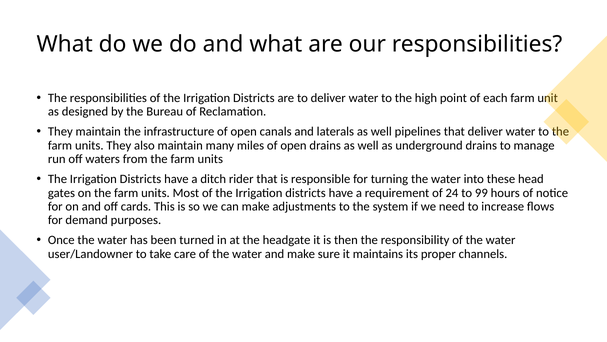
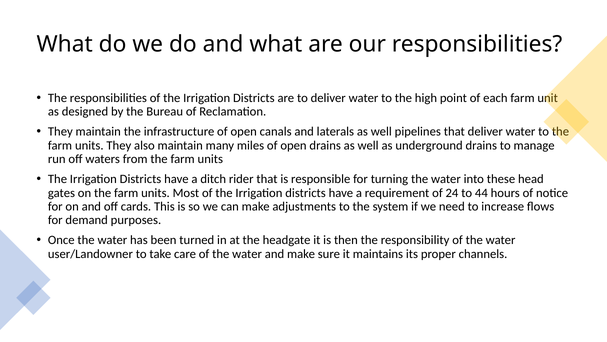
99: 99 -> 44 (481, 193)
